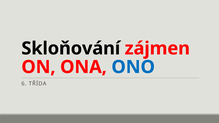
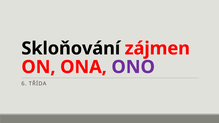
ONO colour: blue -> purple (133, 67)
